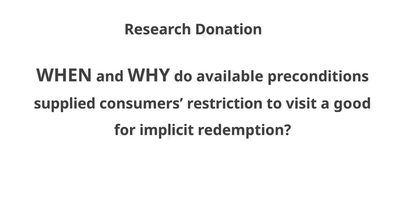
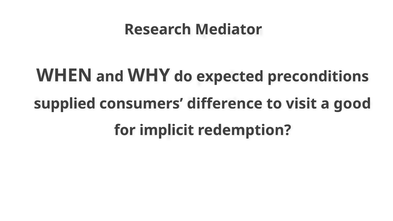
Donation: Donation -> Mediator (229, 29)
available: available -> expected (230, 77)
restriction: restriction -> difference (225, 104)
